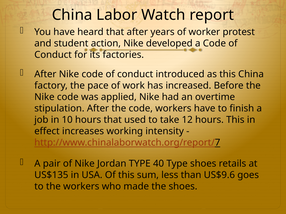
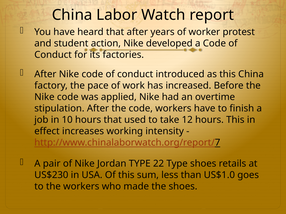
40: 40 -> 22 (159, 164)
US$135: US$135 -> US$230 (51, 175)
US$9.6: US$9.6 -> US$1.0 (219, 175)
